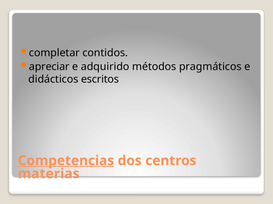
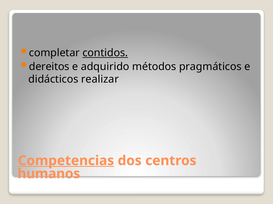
contidos underline: none -> present (105, 53)
apreciar: apreciar -> dereitos (49, 67)
escritos: escritos -> realizar (100, 80)
materias: materias -> humanos (49, 174)
